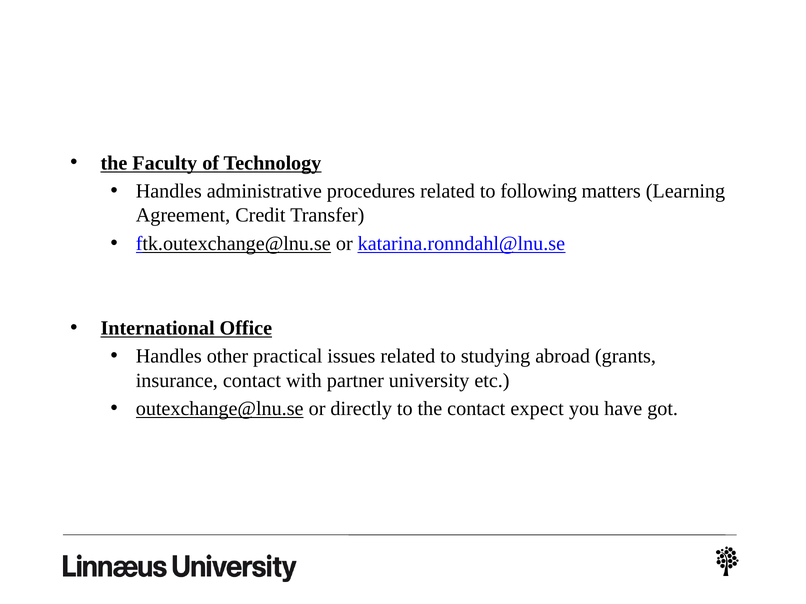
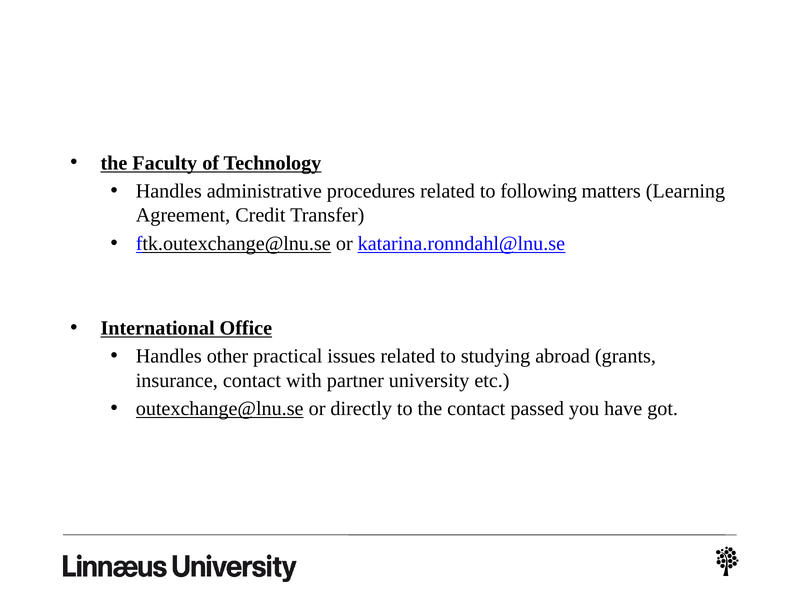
expect: expect -> passed (537, 409)
